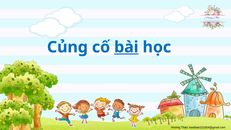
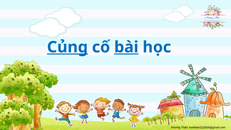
Củng underline: none -> present (67, 47)
